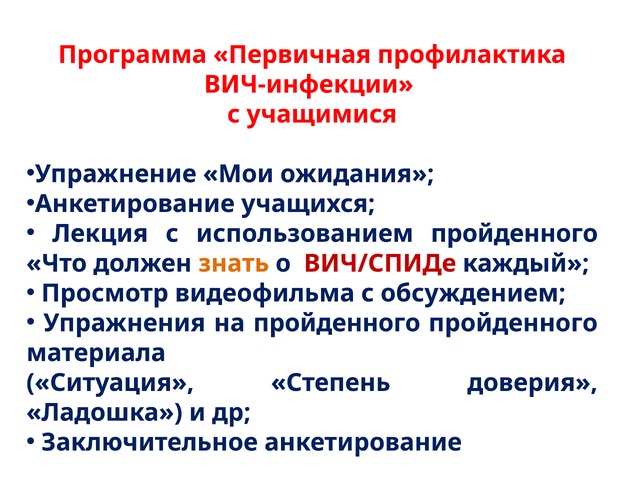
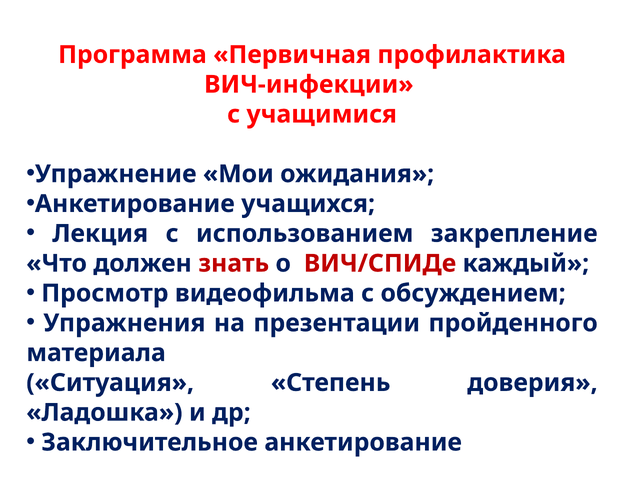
использованием пройденного: пройденного -> закрепление (514, 234)
знать colour: orange -> red (234, 264)
на пройденного: пройденного -> презентации (337, 323)
